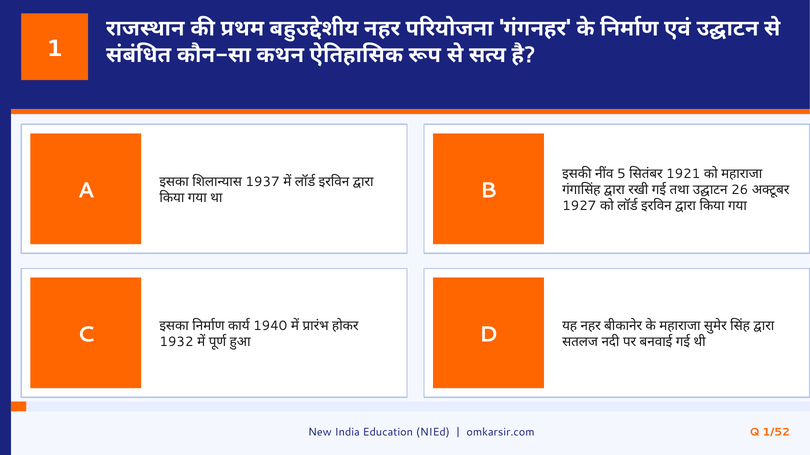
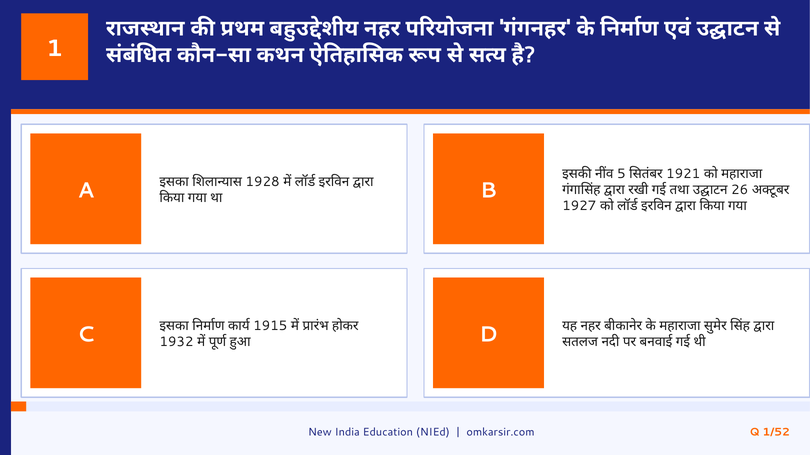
1937: 1937 -> 1928 (263, 182)
1940: 1940 -> 1915 (270, 326)
